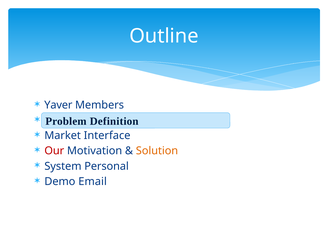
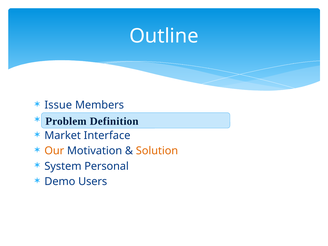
Yaver: Yaver -> Issue (58, 105)
Our colour: red -> orange (54, 151)
Email: Email -> Users (93, 181)
